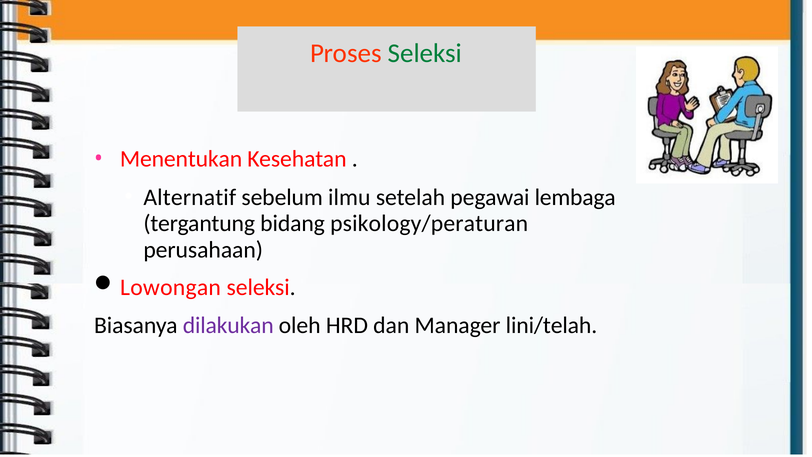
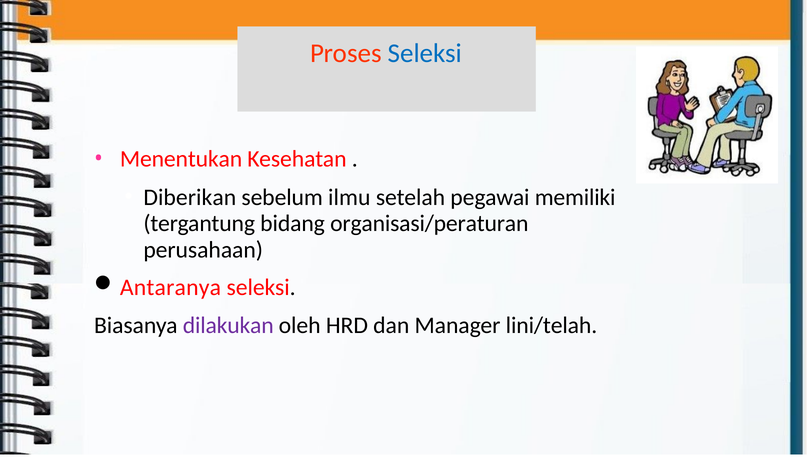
Seleksi colour: green -> blue (425, 53)
Alternatif: Alternatif -> Diberikan (190, 197)
lembaga: lembaga -> memiliki (575, 197)
psikology/peraturan: psikology/peraturan -> organisasi/peraturan (429, 223)
Lowongan: Lowongan -> Antaranya (171, 287)
